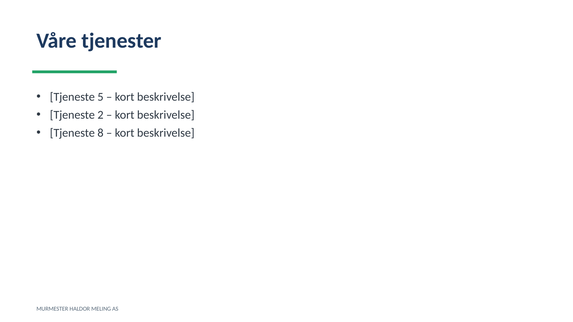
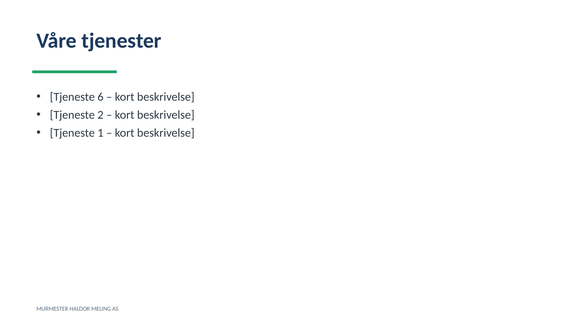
5: 5 -> 6 (100, 97)
8: 8 -> 1 (100, 133)
